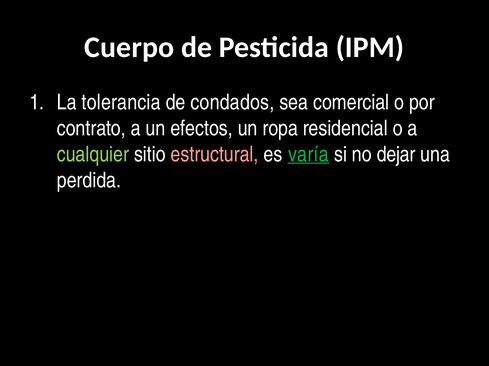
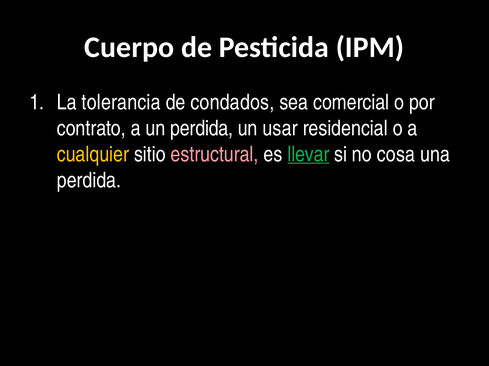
un efectos: efectos -> perdida (202, 129)
ropa: ropa -> usar (280, 129)
cualquier colour: light green -> yellow (93, 155)
varía: varía -> llevar (309, 155)
dejar: dejar -> cosa (396, 155)
